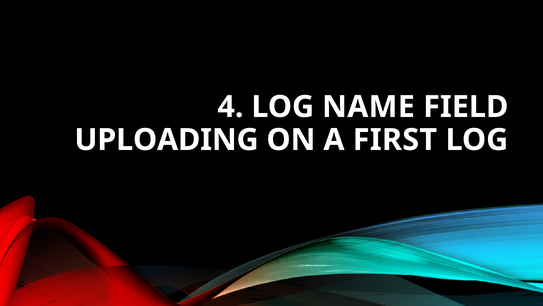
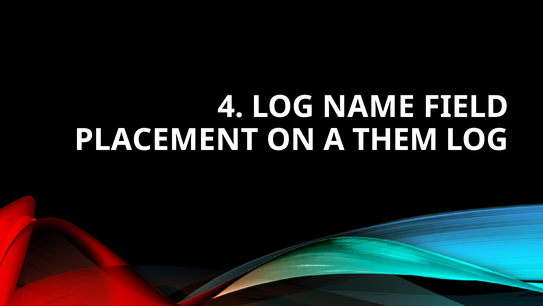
UPLOADING: UPLOADING -> PLACEMENT (166, 140)
FIRST: FIRST -> THEM (395, 140)
